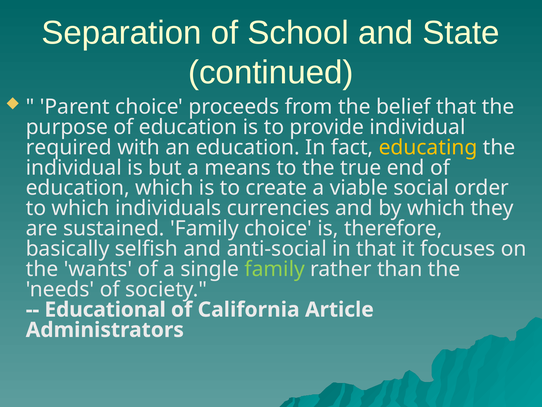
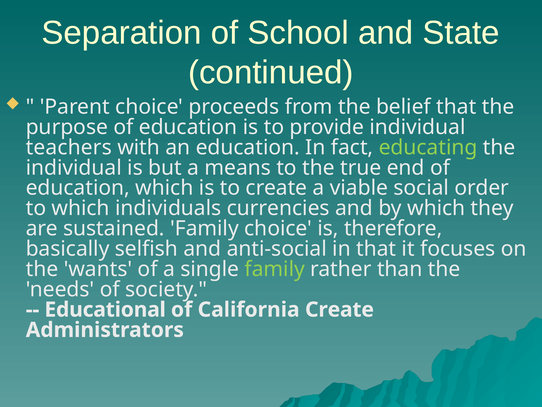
required: required -> teachers (69, 147)
educating colour: yellow -> light green (428, 147)
California Article: Article -> Create (339, 309)
